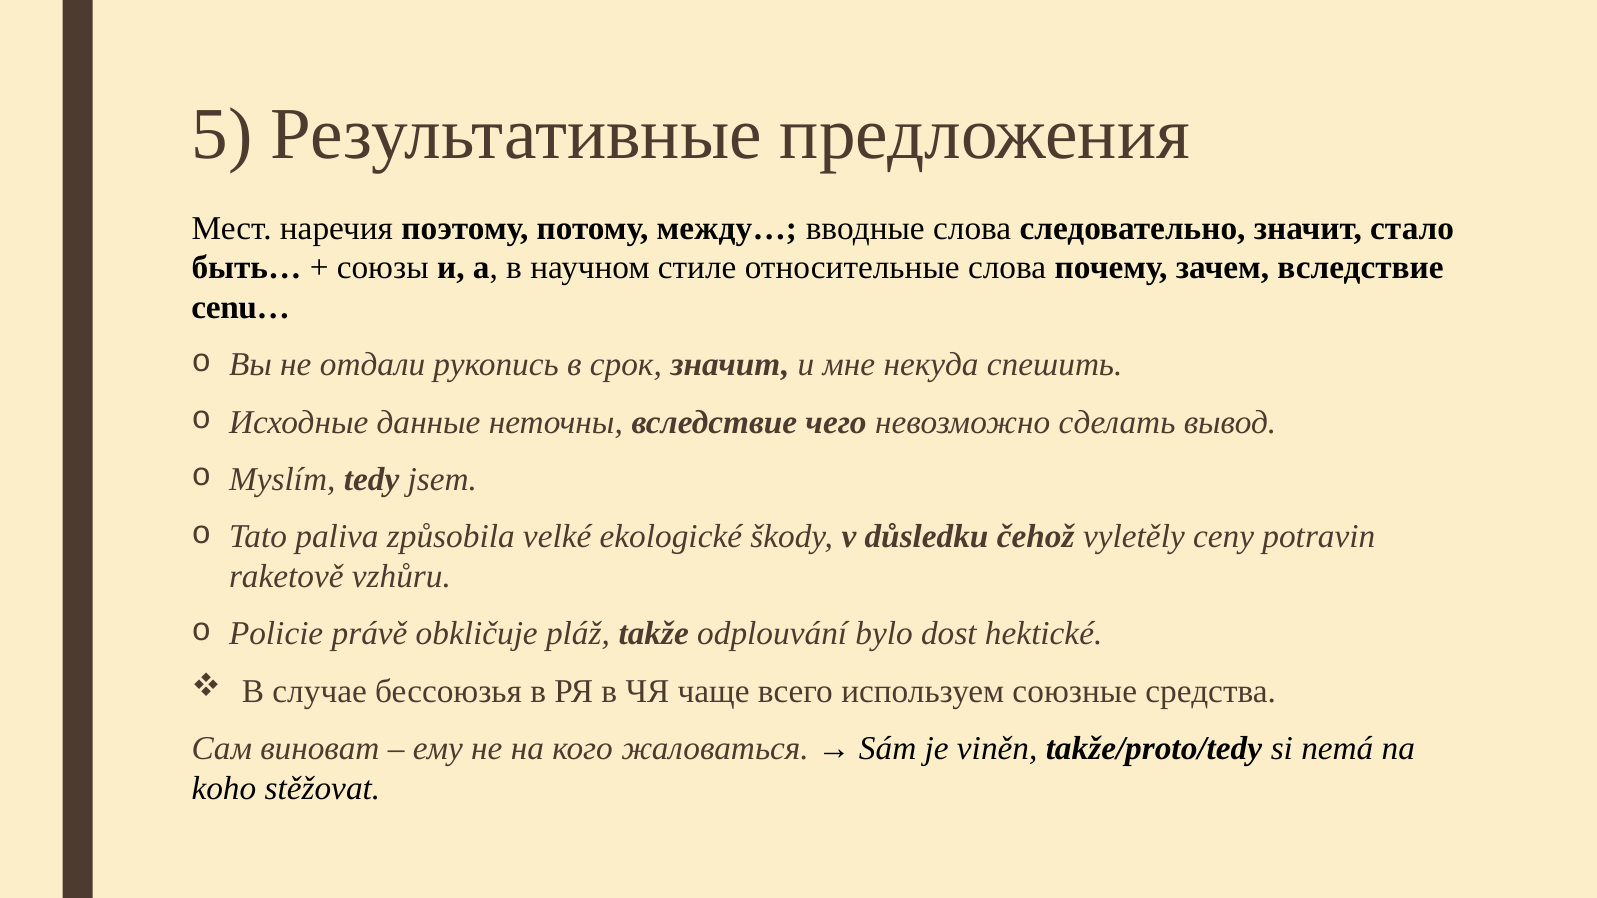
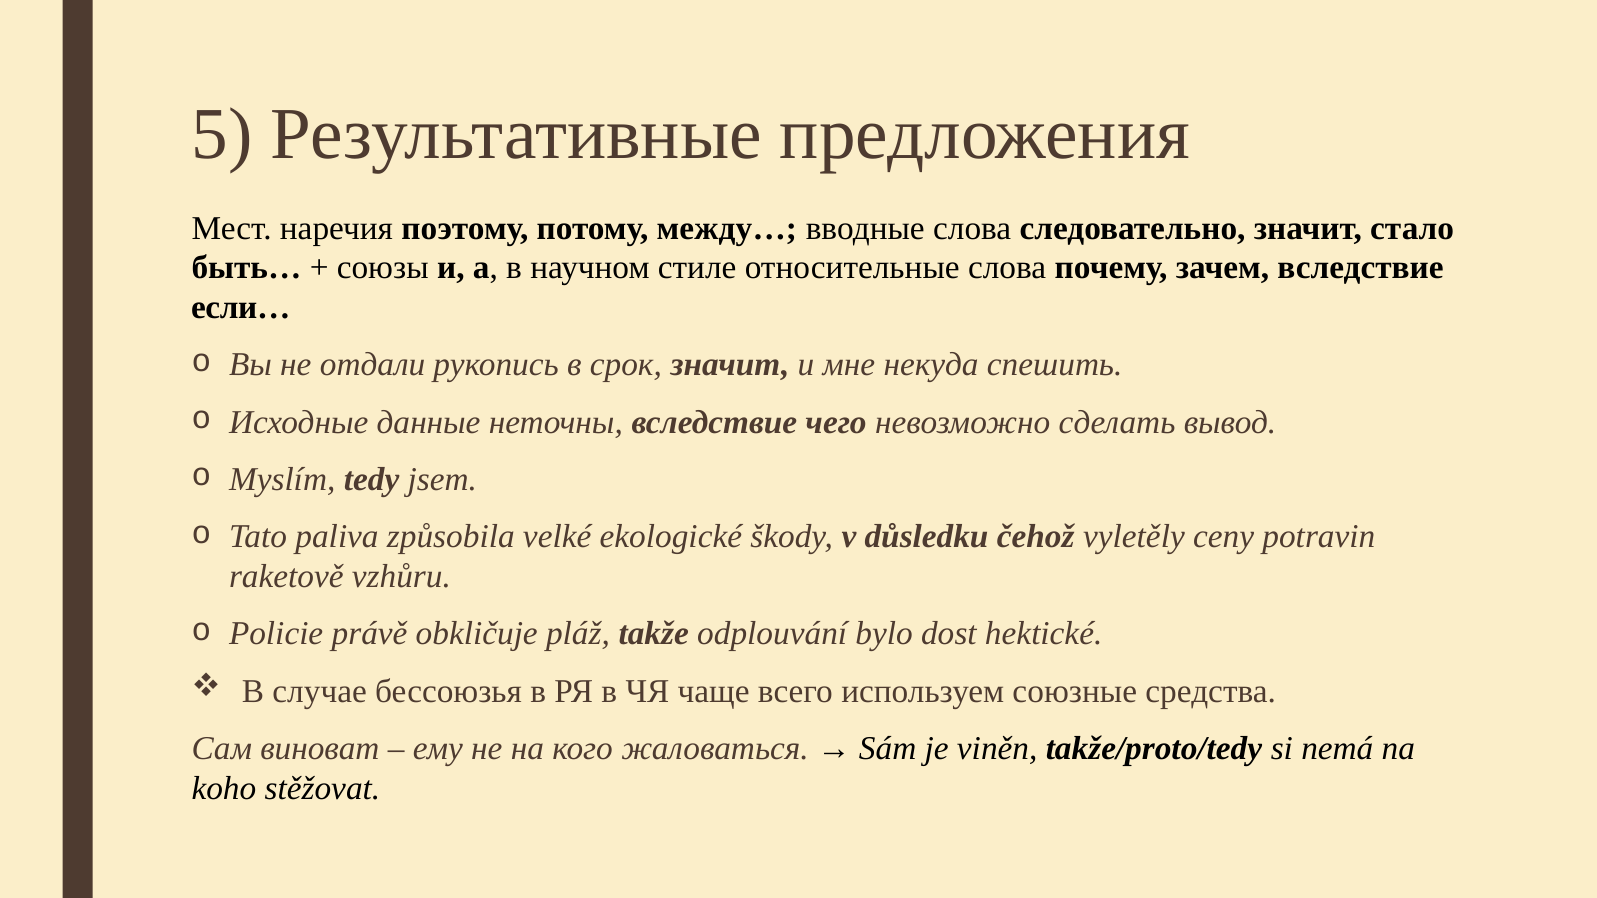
cenu…: cenu… -> если… (241, 307)
